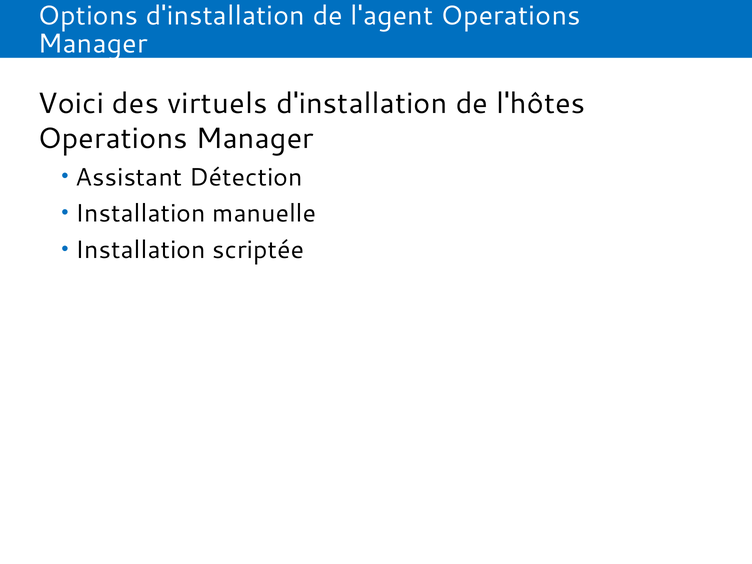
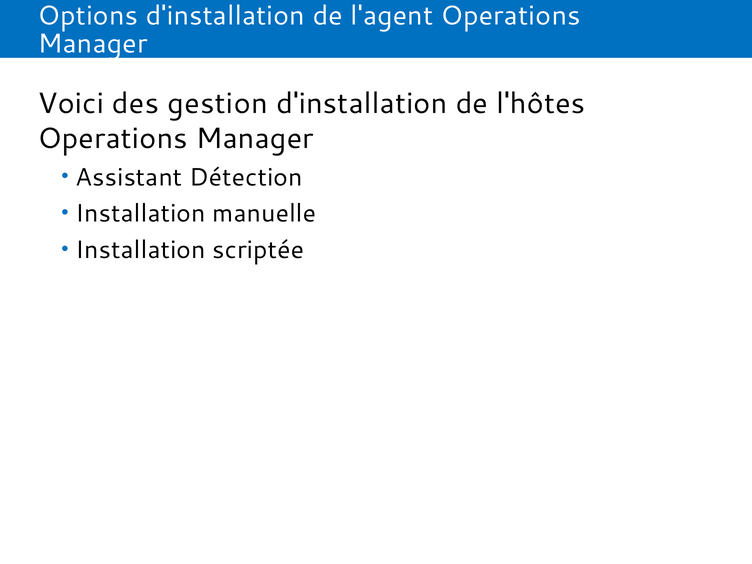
virtuels: virtuels -> gestion (217, 104)
